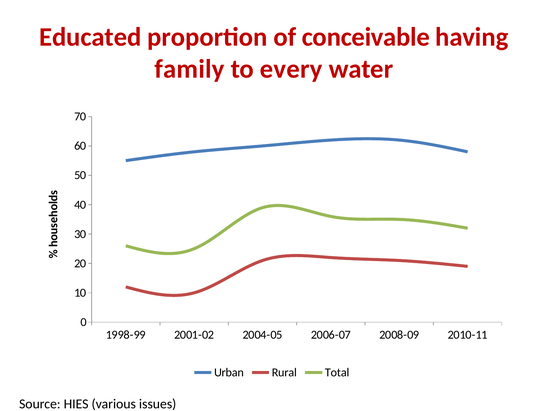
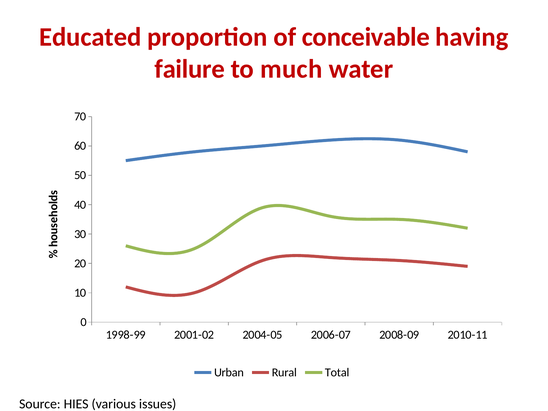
family: family -> failure (190, 69)
every: every -> much (291, 69)
